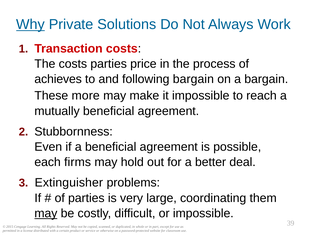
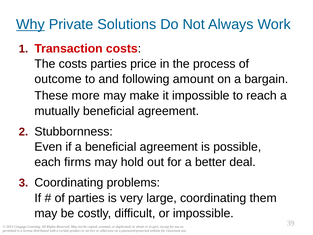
achieves: achieves -> outcome (58, 79)
following bargain: bargain -> amount (193, 79)
3 Extinguisher: Extinguisher -> Coordinating (69, 183)
may underline: present -> none (46, 213)
